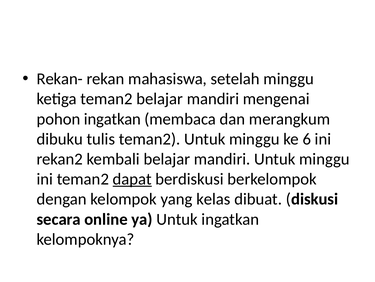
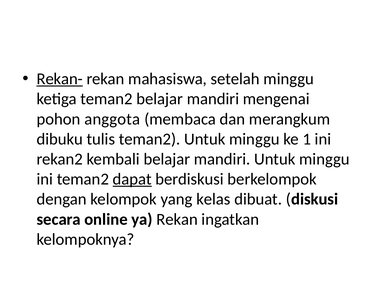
Rekan- underline: none -> present (60, 79)
pohon ingatkan: ingatkan -> anggota (112, 119)
6: 6 -> 1 (307, 139)
ya Untuk: Untuk -> Rekan (177, 219)
